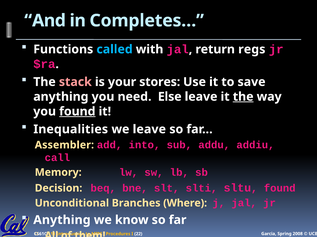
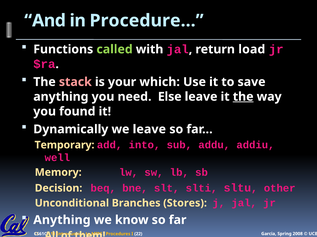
Completes…: Completes… -> Procedure… (147, 21)
called colour: light blue -> light green (115, 49)
regs: regs -> load (252, 49)
stores: stores -> which (160, 82)
found underline: present -> none (77, 112)
Inequalities: Inequalities -> Dynamically (71, 130)
Assembler: Assembler -> Temporary (64, 145)
call: call -> well (57, 158)
sltu found: found -> other (280, 189)
Where: Where -> Stores (185, 204)
